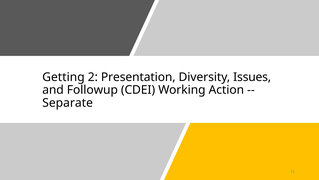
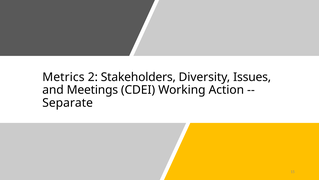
Getting: Getting -> Metrics (63, 77)
Presentation: Presentation -> Stakeholders (138, 77)
Followup: Followup -> Meetings (92, 90)
